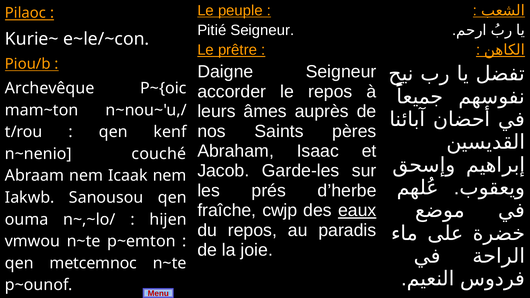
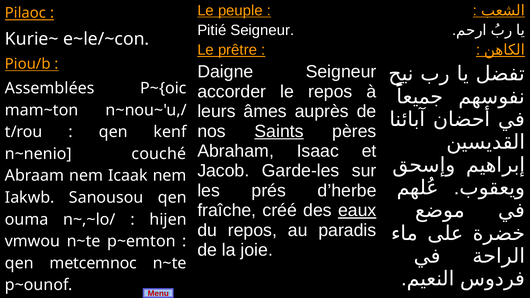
Archevêque: Archevêque -> Assemblées (50, 88)
Saints underline: none -> present (279, 131)
cwjp: cwjp -> créé (280, 210)
